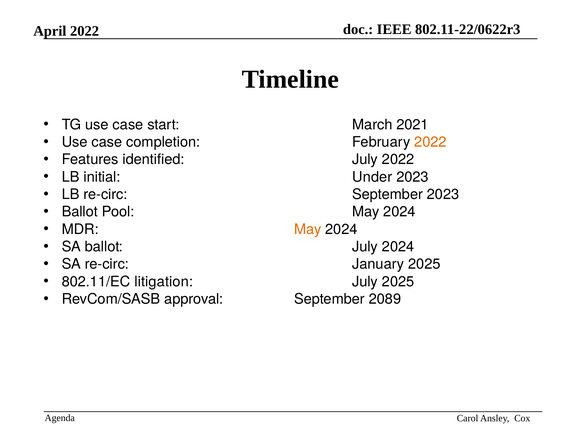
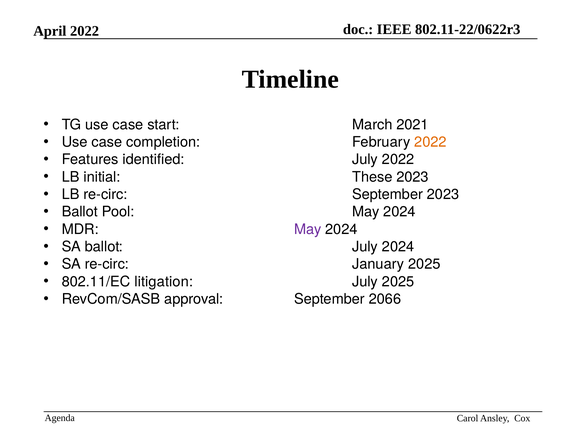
Under: Under -> These (372, 177)
May colour: orange -> purple (308, 229)
2089: 2089 -> 2066 (385, 299)
